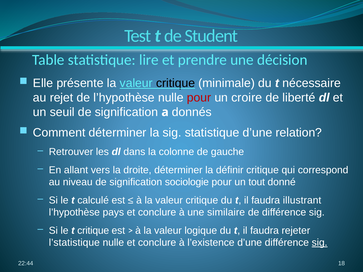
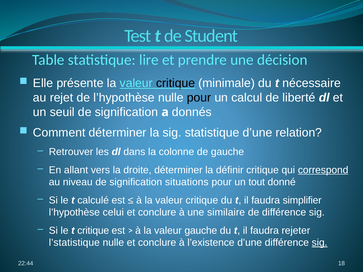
pour colour: red -> black (199, 98)
croire: croire -> calcul (247, 98)
correspond underline: none -> present (323, 170)
sociologie: sociologie -> situations (187, 182)
illustrant: illustrant -> simplifier (302, 200)
pays: pays -> celui (113, 212)
valeur logique: logique -> gauche (201, 231)
